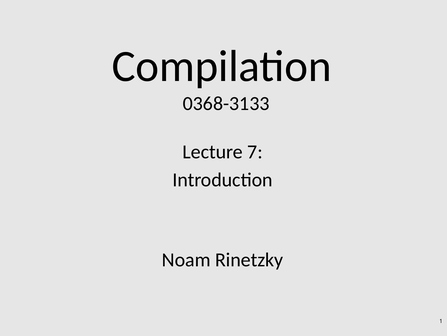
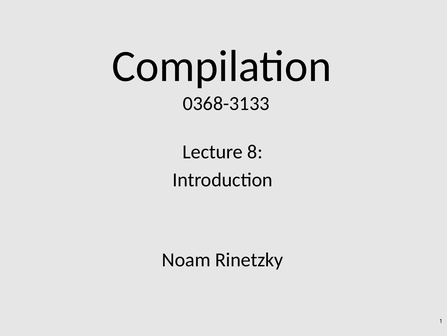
7: 7 -> 8 (255, 152)
